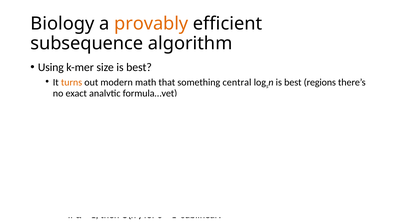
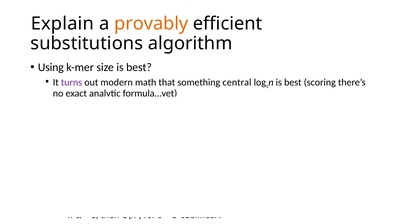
Biology: Biology -> Explain (62, 24)
subsequence: subsequence -> substitutions (87, 43)
turns colour: orange -> purple (72, 82)
regions: regions -> scoring (320, 82)
